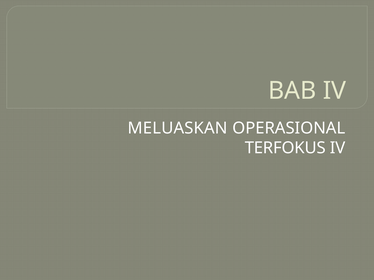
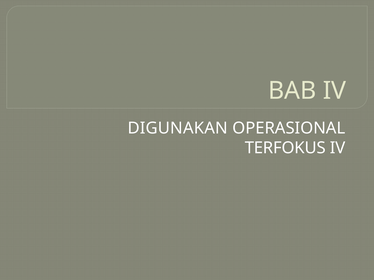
MELUASKAN: MELUASKAN -> DIGUNAKAN (178, 128)
